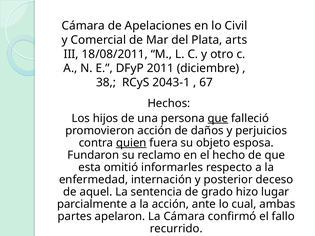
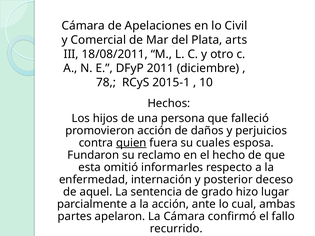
38: 38 -> 78 (106, 83)
2043-1: 2043-1 -> 2015-1 (171, 83)
67: 67 -> 10 (206, 83)
que underline: present -> none (218, 118)
objeto: objeto -> cuales (213, 143)
